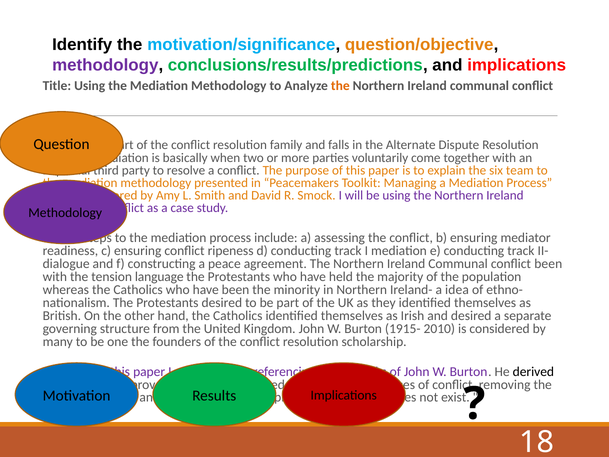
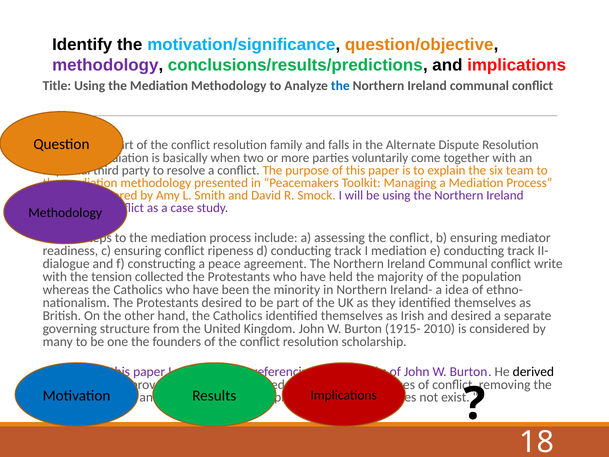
the colour: orange -> blue (340, 86)
conflict been: been -> write (548, 264)
language: language -> collected (159, 277)
